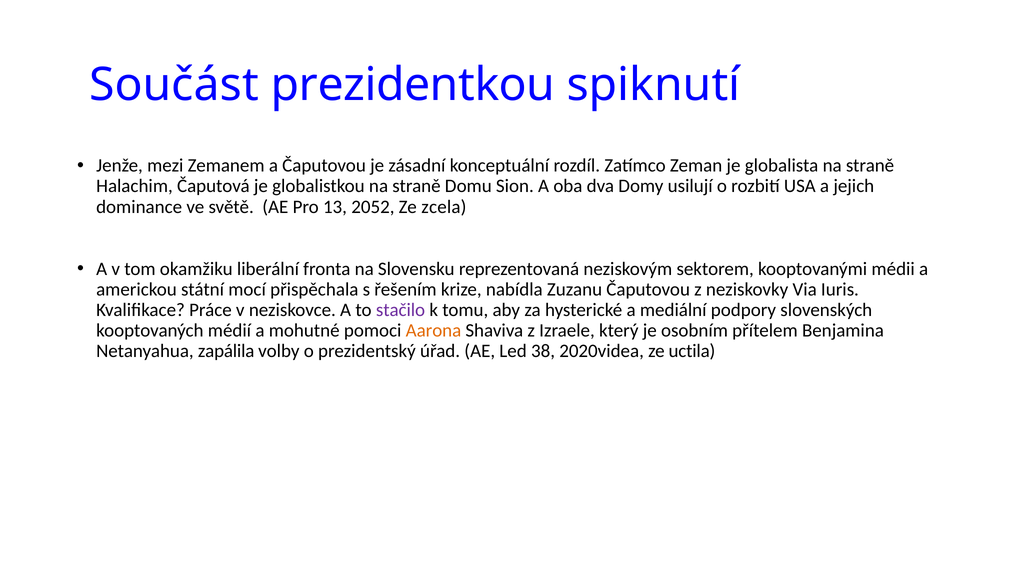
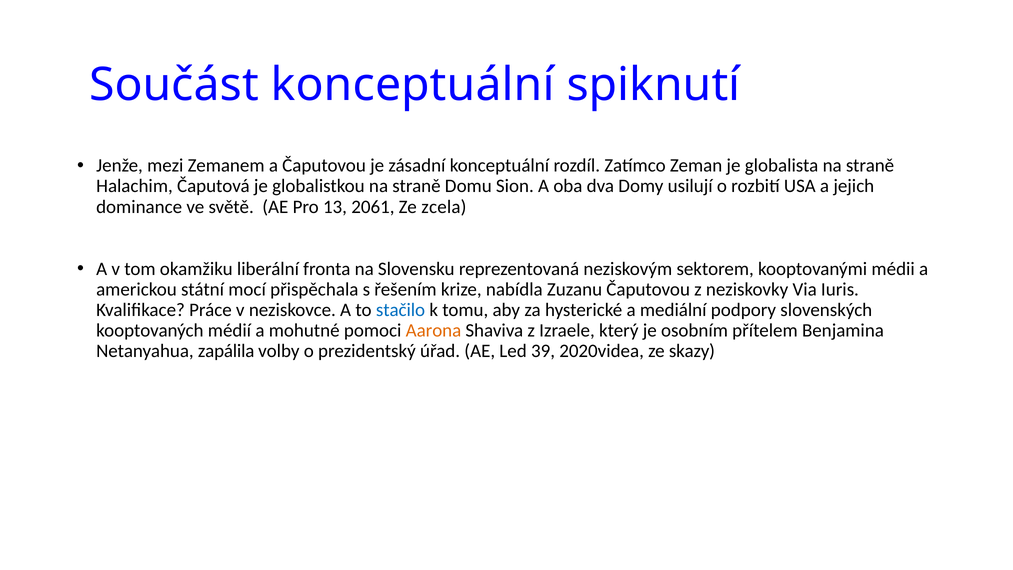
Součást prezidentkou: prezidentkou -> konceptuální (413, 85)
2052: 2052 -> 2061 (373, 207)
stačilo colour: purple -> blue (400, 310)
38: 38 -> 39 (543, 351)
uctila: uctila -> skazy (692, 351)
